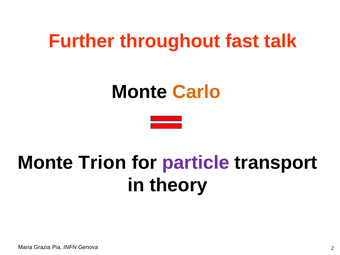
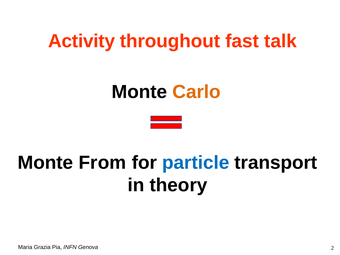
Further: Further -> Activity (82, 41)
Trion: Trion -> From (102, 163)
particle colour: purple -> blue (196, 163)
